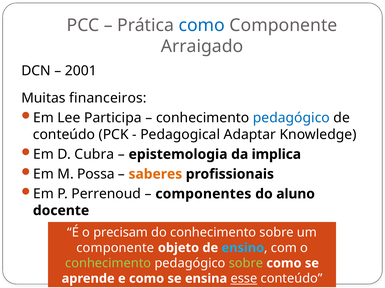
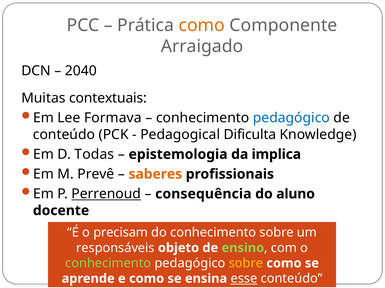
como colour: blue -> orange (202, 25)
2001: 2001 -> 2040 (81, 71)
financeiros: financeiros -> contextuais (108, 98)
Participa: Participa -> Formava (113, 118)
Adaptar: Adaptar -> Dificulta (250, 135)
Cubra: Cubra -> Todas (94, 155)
Possa: Possa -> Prevê (96, 175)
Perrenoud underline: none -> present (106, 194)
componentes: componentes -> consequência (203, 194)
componente: componente -> responsáveis (115, 248)
ensino colour: light blue -> light green (243, 248)
sobre colour: light green -> yellow (246, 264)
